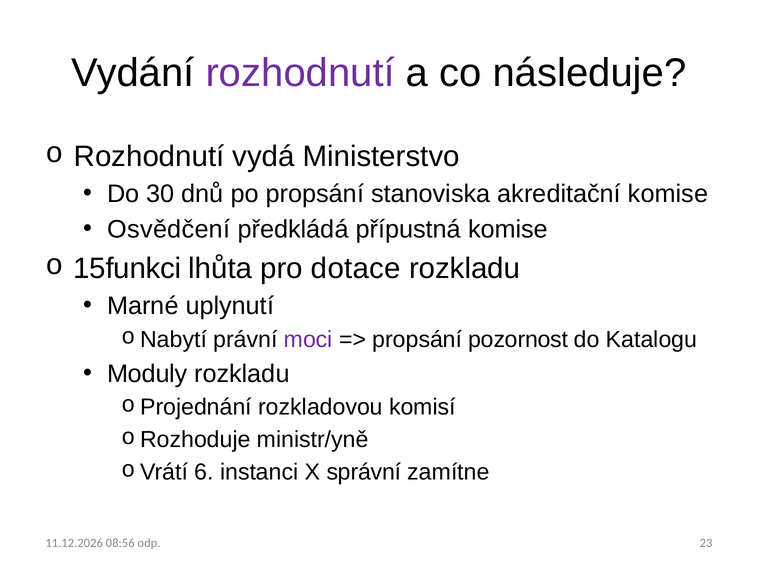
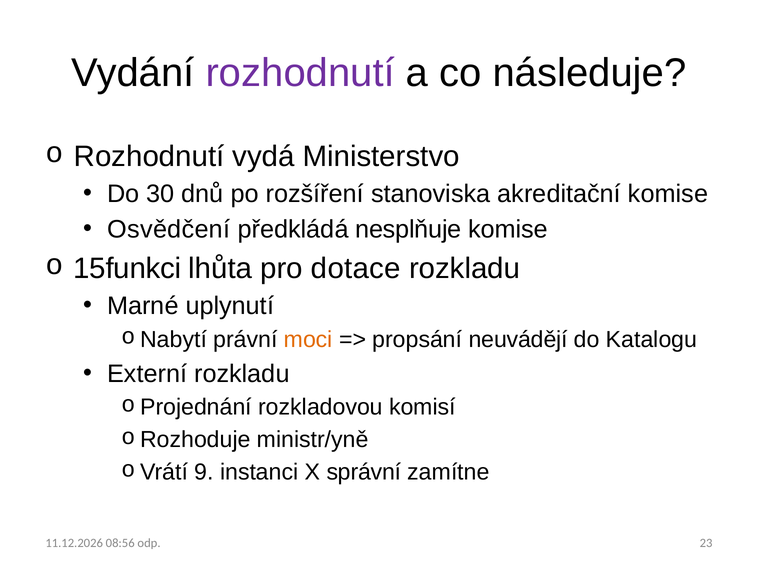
po propsání: propsání -> rozšíření (315, 194)
přípustná: přípustná -> nesplňuje (408, 229)
moci colour: purple -> orange (308, 339)
pozornost: pozornost -> neuvádějí (518, 339)
Moduly: Moduly -> Externí (147, 373)
6: 6 -> 9 (204, 472)
